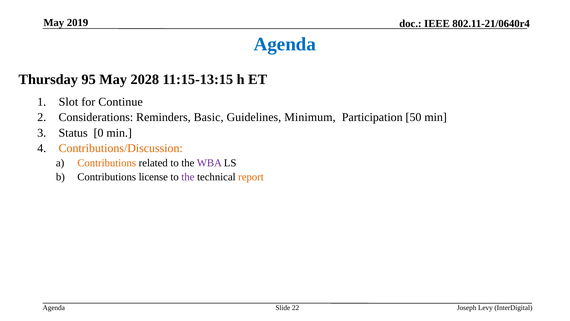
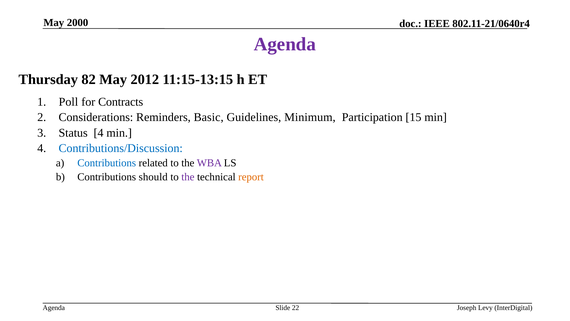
2019: 2019 -> 2000 (78, 23)
Agenda colour: blue -> purple (285, 44)
95: 95 -> 82 (89, 79)
2028: 2028 -> 2012 (145, 79)
Slot: Slot -> Poll (68, 102)
Continue: Continue -> Contracts (121, 102)
50: 50 -> 15 (413, 117)
Status 0: 0 -> 4 (99, 133)
Contributions/Discussion colour: orange -> blue (121, 148)
Contributions colour: orange -> blue (107, 163)
license: license -> should (153, 177)
